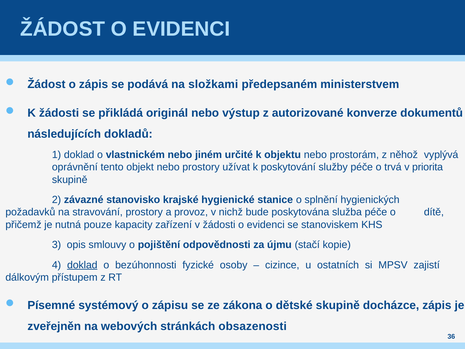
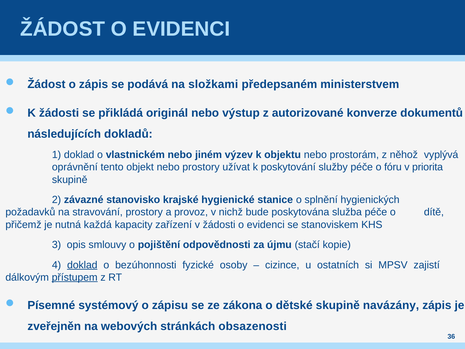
určité: určité -> výzev (239, 155)
trvá: trvá -> fóru (393, 167)
pouze: pouze -> každá (98, 224)
přístupem underline: none -> present (75, 277)
docházce: docházce -> navázány (391, 305)
